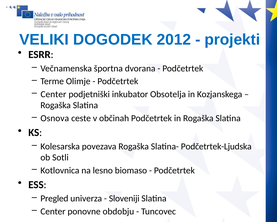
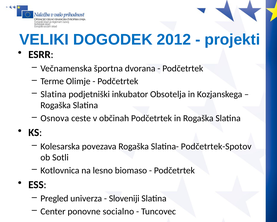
Center: Center -> Slatina (53, 94)
Podčetrtek-Ljudska: Podčetrtek-Ljudska -> Podčetrtek-Spotov (216, 146)
obdobju: obdobju -> socialno (118, 211)
